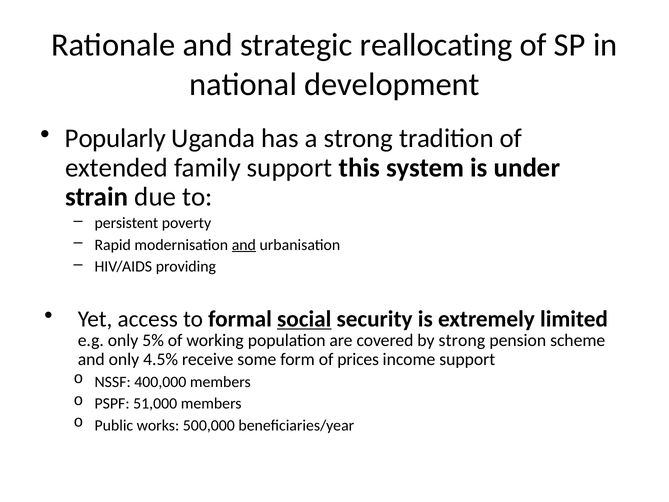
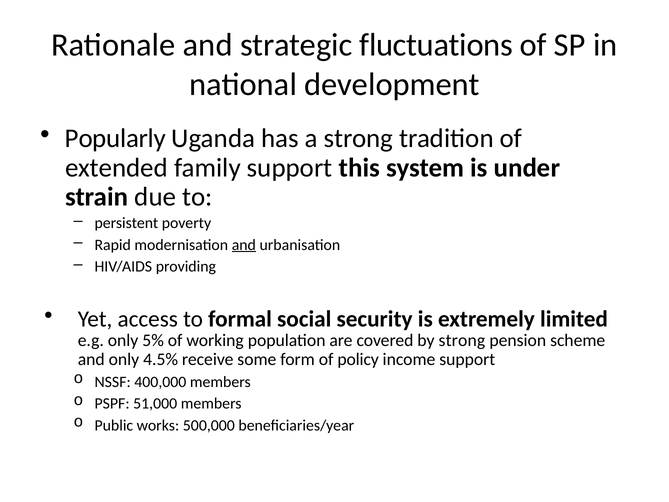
reallocating: reallocating -> fluctuations (436, 45)
social underline: present -> none (304, 319)
prices: prices -> policy (358, 359)
